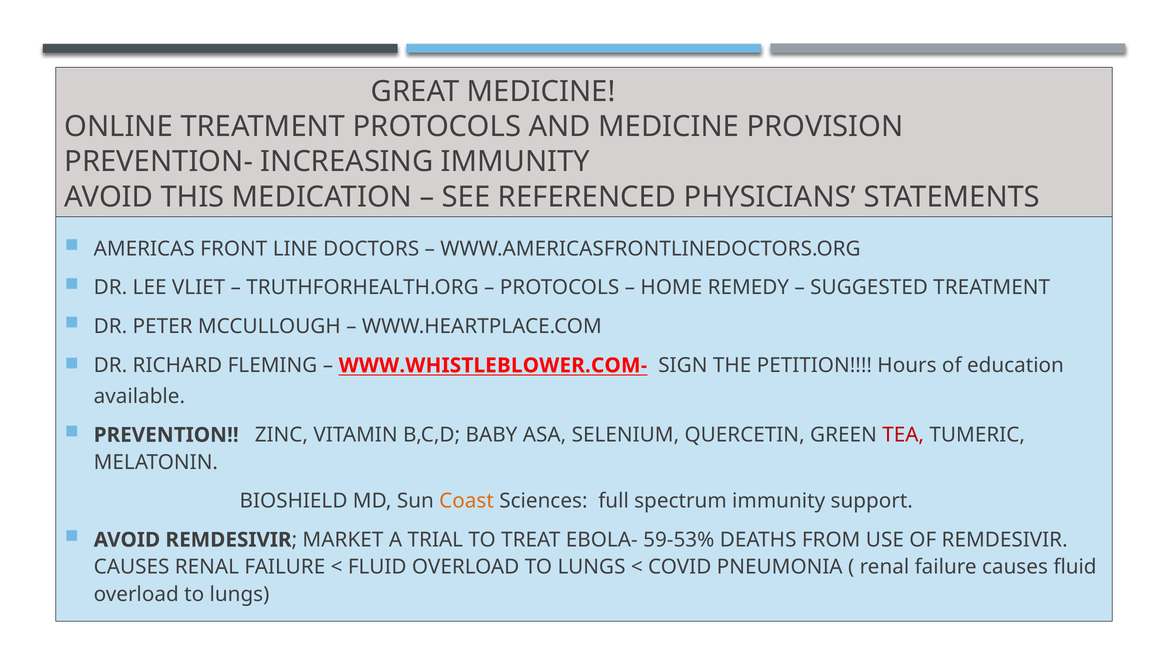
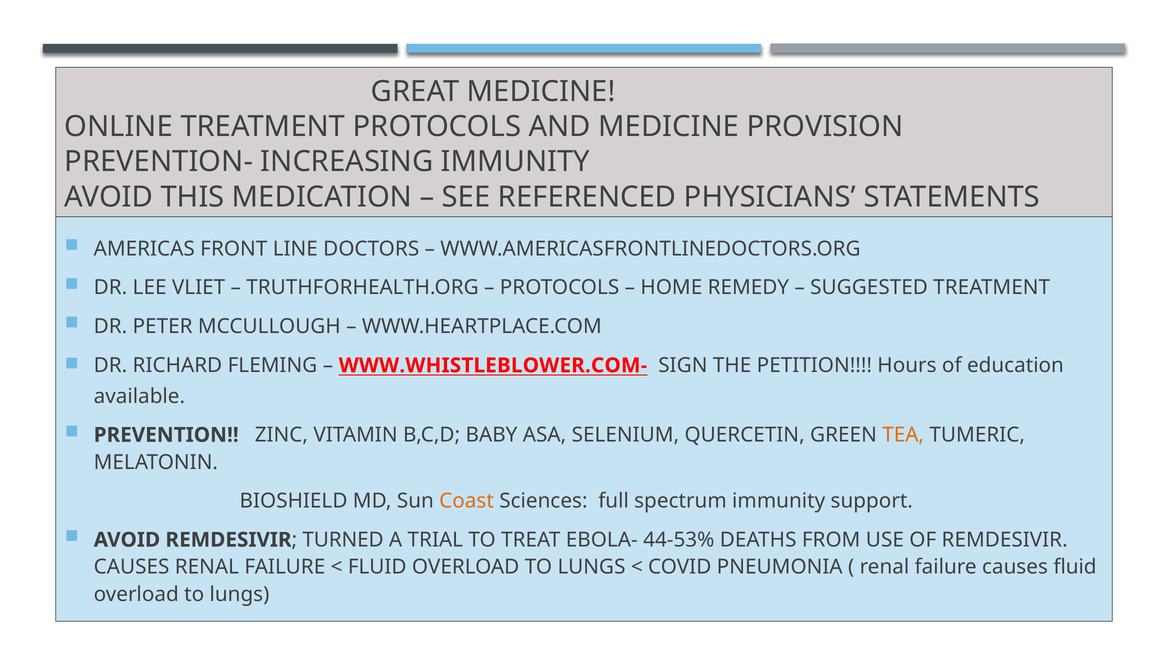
TEA colour: red -> orange (903, 435)
MARKET: MARKET -> TURNED (343, 540)
59-53%: 59-53% -> 44-53% (679, 540)
